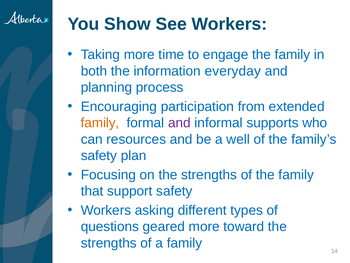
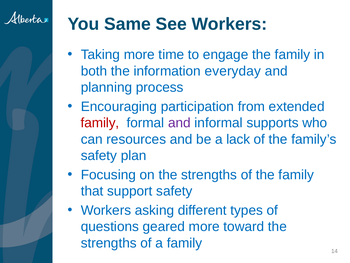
Show: Show -> Same (128, 24)
family colour: orange -> red (100, 123)
well: well -> lack (238, 139)
